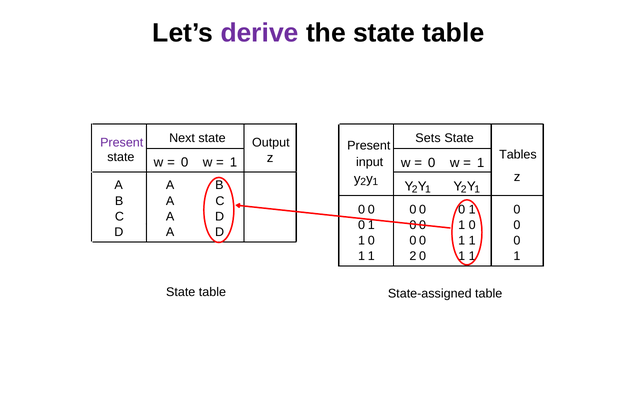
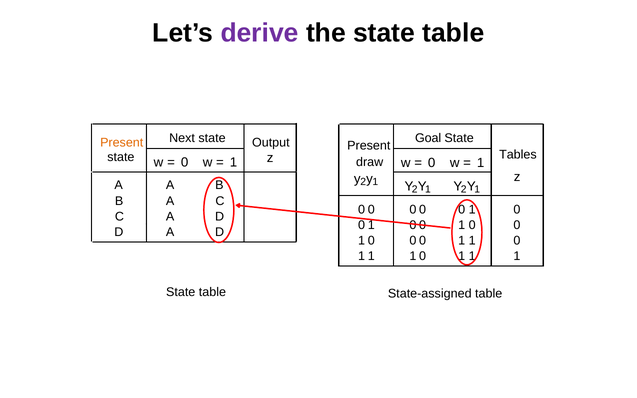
Sets: Sets -> Goal (428, 138)
Present colour: purple -> orange (122, 143)
input: input -> draw (370, 162)
2: 2 -> 1 (413, 256)
